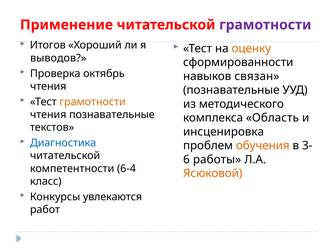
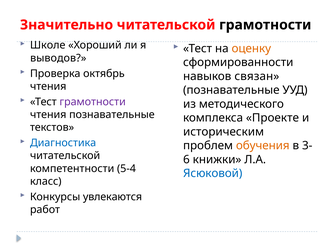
Применение: Применение -> Значительно (67, 25)
грамотности colour: purple -> black (265, 25)
Итогов: Итогов -> Школе (48, 45)
грамотности colour: orange -> purple (93, 102)
Область: Область -> Проекте (272, 118)
инсценировка: инсценировка -> историческим (224, 132)
работы: работы -> книжки (217, 160)
6-4: 6-4 -> 5-4 (126, 169)
Ясюковой colour: orange -> blue (213, 174)
